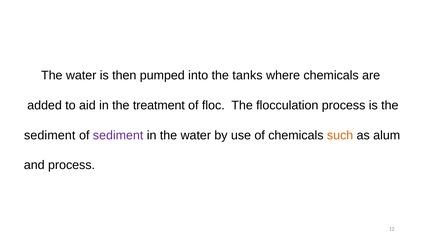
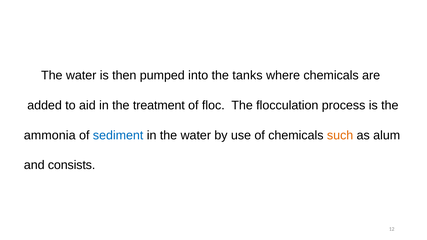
sediment: sediment -> ammonia (50, 135)
sediment colour: purple -> blue (118, 135)
and process: process -> consists (72, 165)
